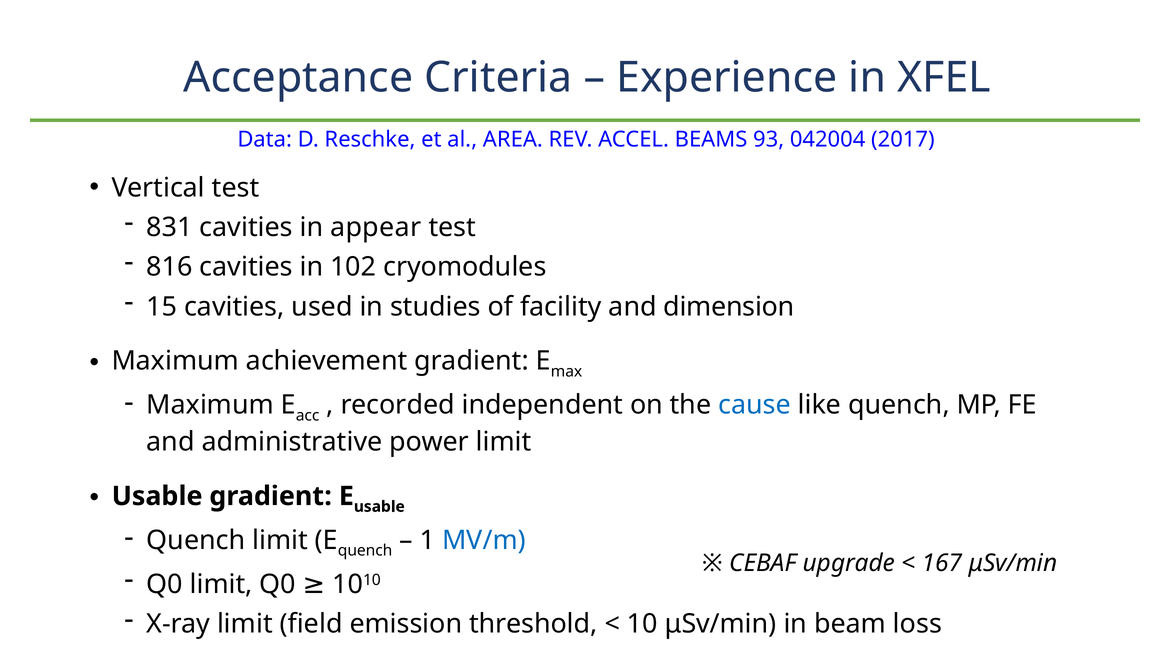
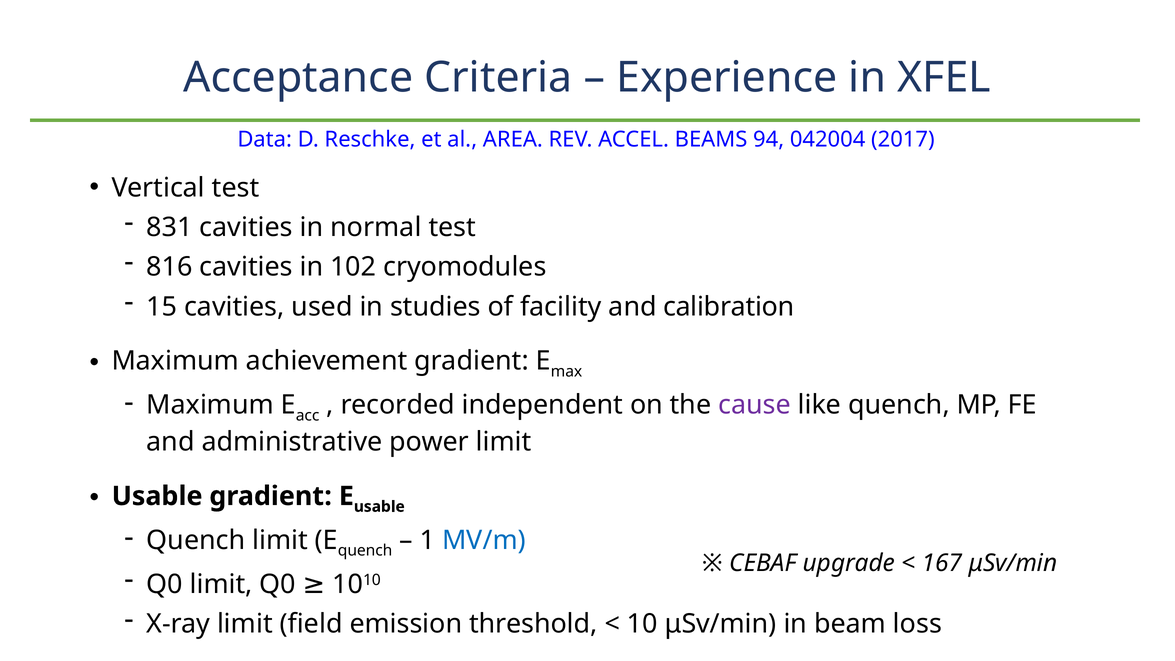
93: 93 -> 94 (769, 139)
appear: appear -> normal (376, 227)
dimension: dimension -> calibration (729, 307)
cause colour: blue -> purple (755, 405)
